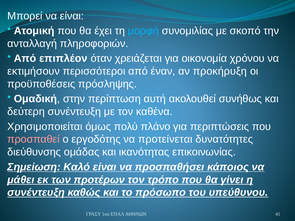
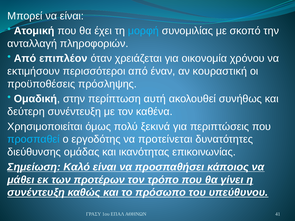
προκήρυξη: προκήρυξη -> κουραστική (220, 71)
πλάνο: πλάνο -> ξεκινά (155, 127)
προσπαθεί colour: pink -> light blue (34, 139)
